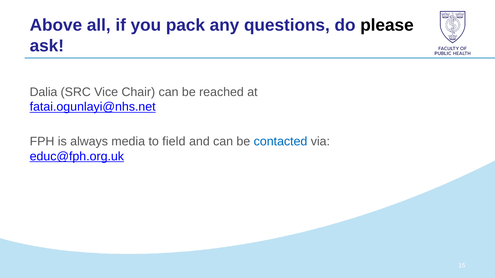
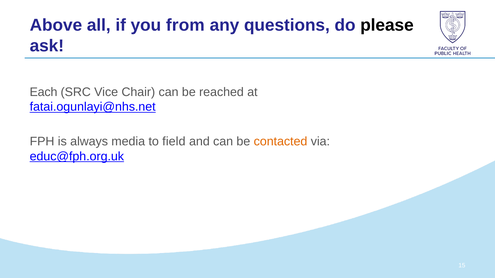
pack: pack -> from (185, 25)
Dalia: Dalia -> Each (43, 92)
contacted colour: blue -> orange (281, 142)
